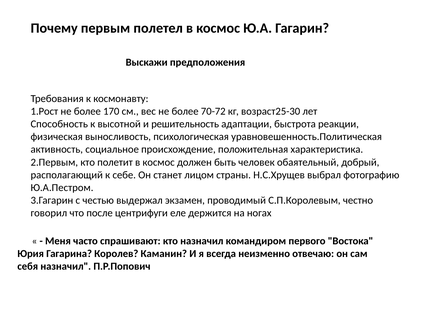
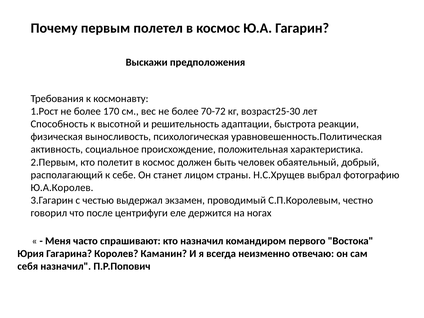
Ю.А.Пестром: Ю.А.Пестром -> Ю.А.Королев (62, 188)
